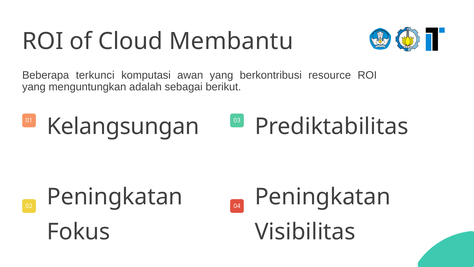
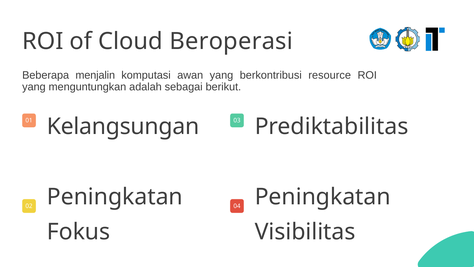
Membantu: Membantu -> Beroperasi (231, 41)
terkunci: terkunci -> menjalin (95, 75)
